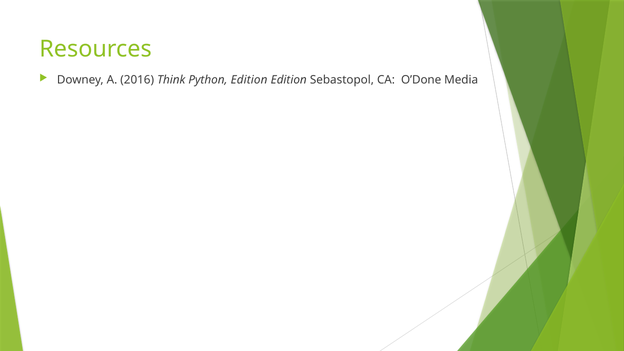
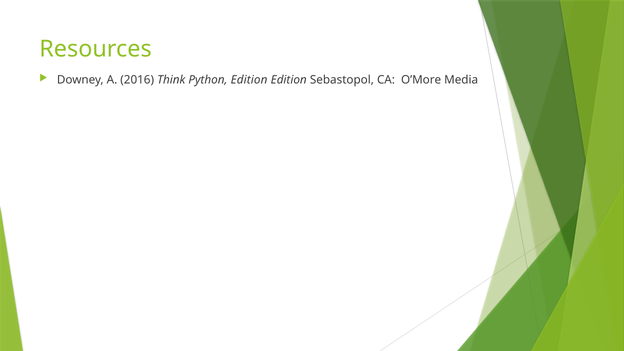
O’Done: O’Done -> O’More (421, 80)
